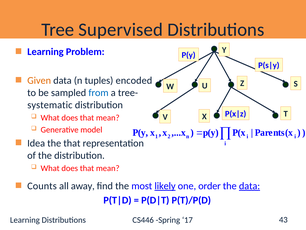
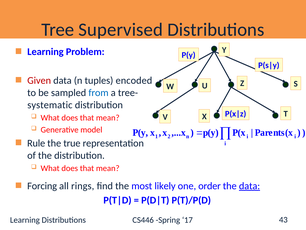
Given colour: orange -> red (39, 80)
Idea: Idea -> Rule (36, 143)
the that: that -> true (72, 143)
Counts: Counts -> Forcing (42, 186)
away: away -> rings (83, 186)
likely underline: present -> none (165, 186)
